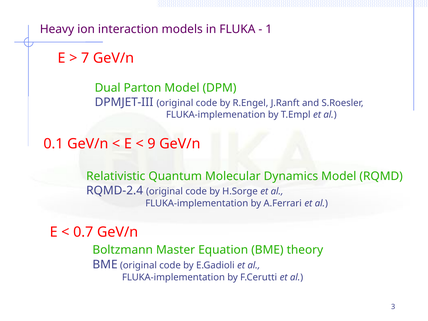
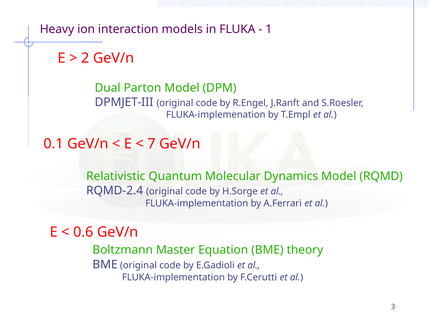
7: 7 -> 2 (85, 58)
9: 9 -> 7 (151, 144)
0.7: 0.7 -> 0.6 (83, 232)
